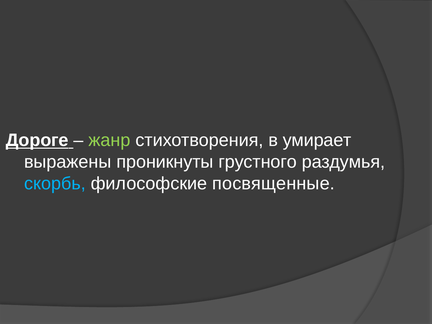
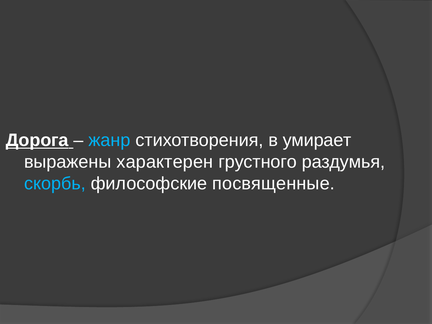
Дороге: Дороге -> Дорога (37, 140)
жанр colour: light green -> light blue (109, 140)
проникнуты: проникнуты -> характерен (165, 162)
